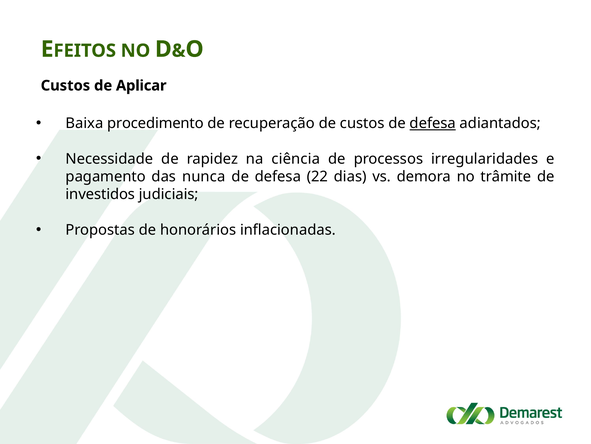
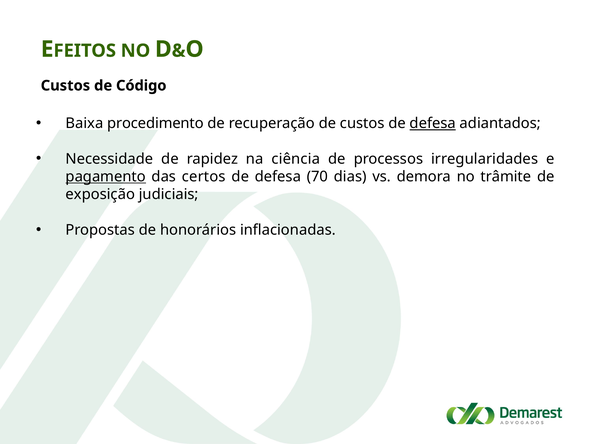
Aplicar: Aplicar -> Código (141, 85)
pagamento underline: none -> present (106, 176)
nunca: nunca -> certos (204, 176)
22: 22 -> 70 (317, 176)
investidos: investidos -> exposição (100, 194)
